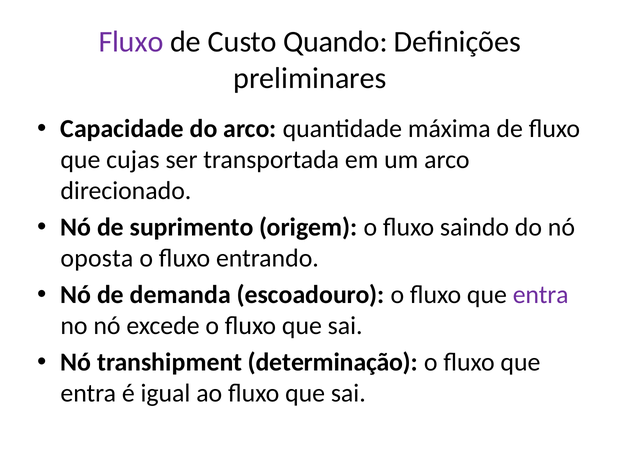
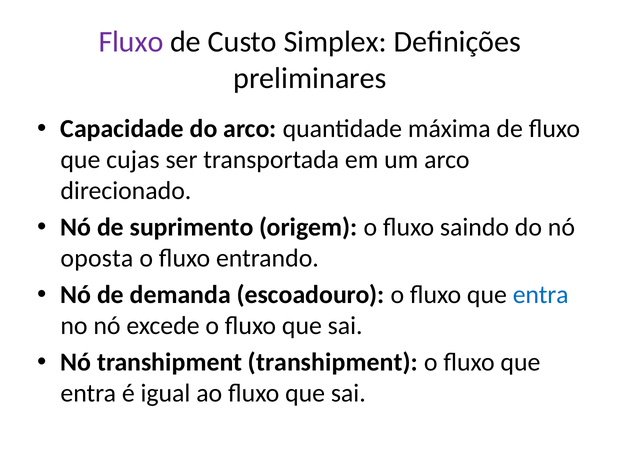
Quando: Quando -> Simplex (335, 42)
entra colour: purple -> blue (541, 295)
transhipment determinação: determinação -> transhipment (333, 362)
